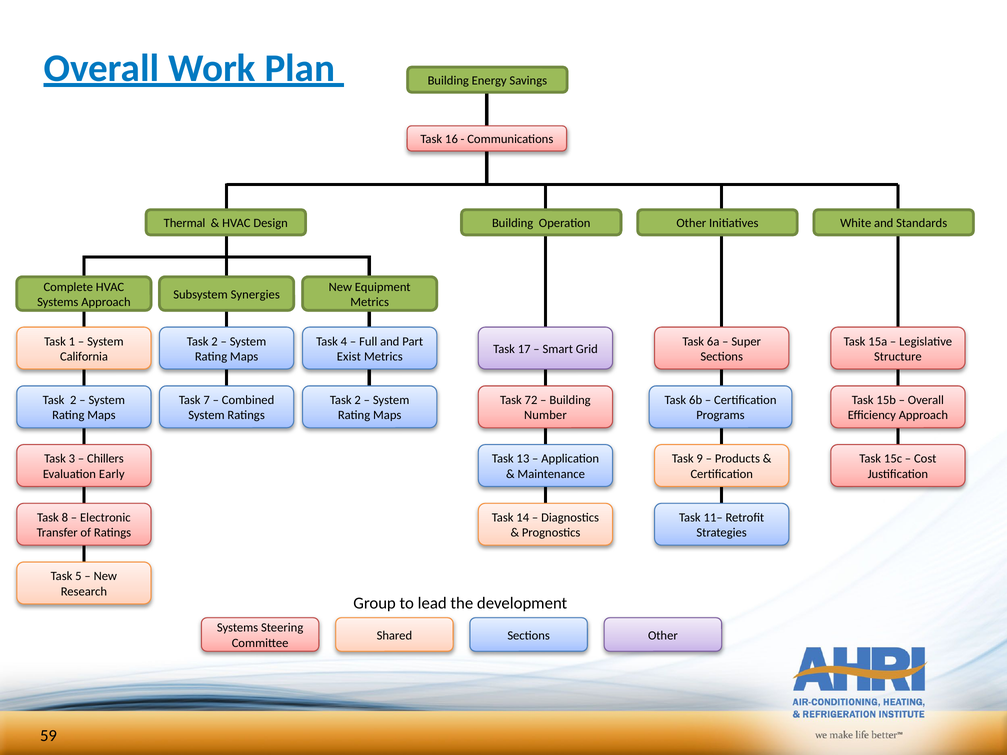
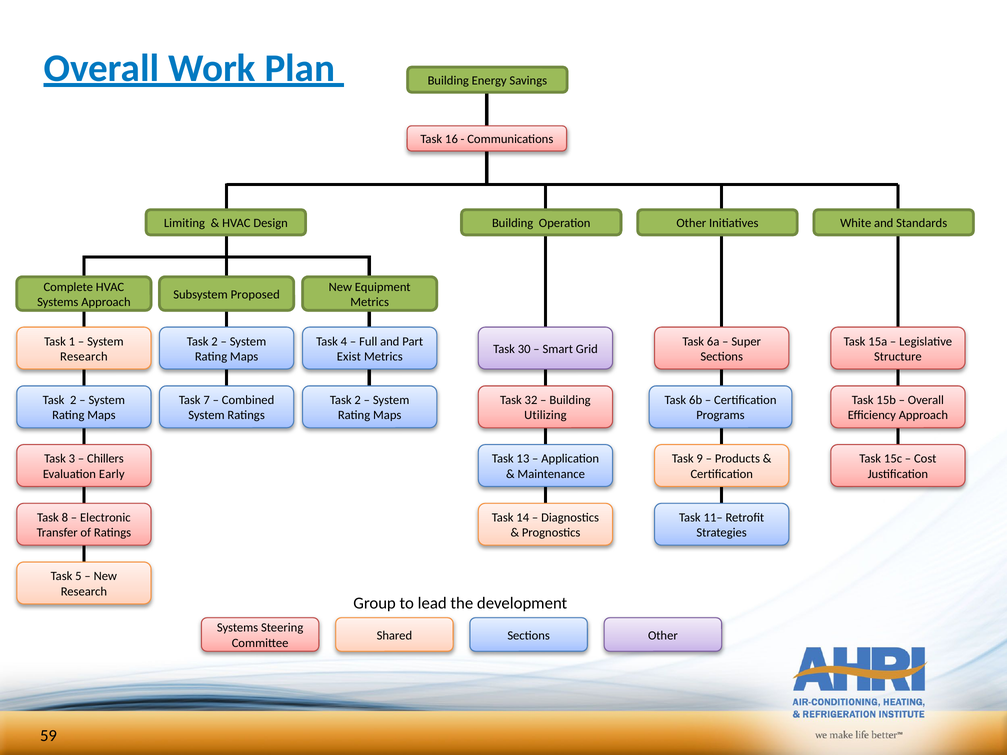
Thermal: Thermal -> Limiting (184, 223)
Synergies: Synergies -> Proposed (255, 295)
17: 17 -> 30 (524, 349)
California: California -> Research (84, 357)
72: 72 -> 32 (531, 400)
Number: Number -> Utilizing (545, 415)
